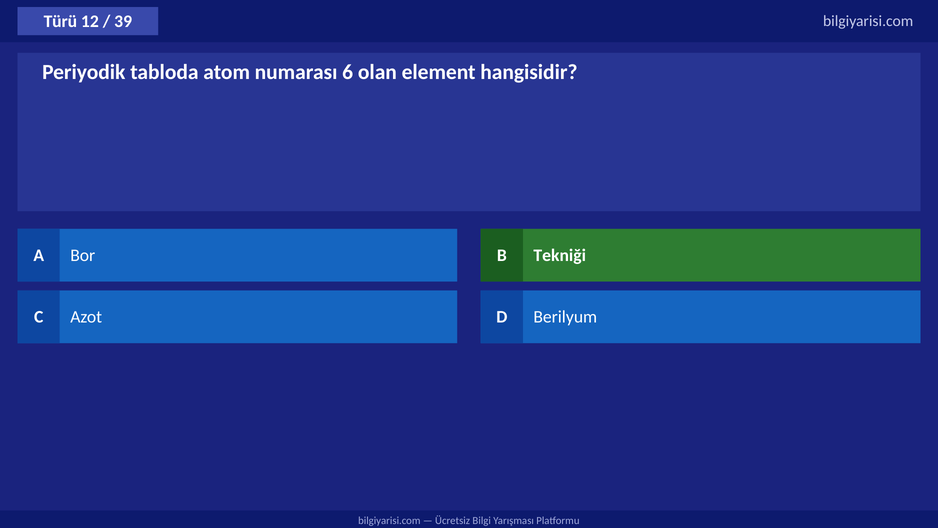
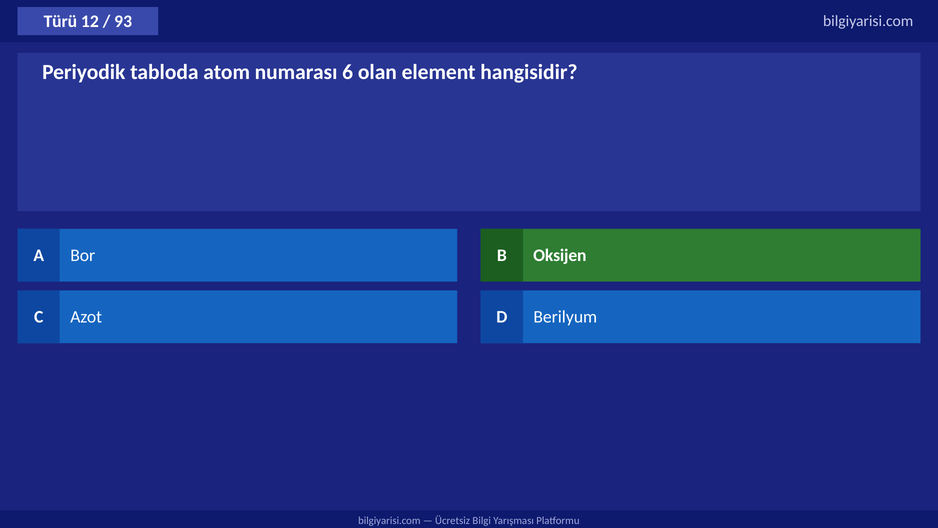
39: 39 -> 93 (123, 21)
Tekniği: Tekniği -> Oksijen (560, 255)
